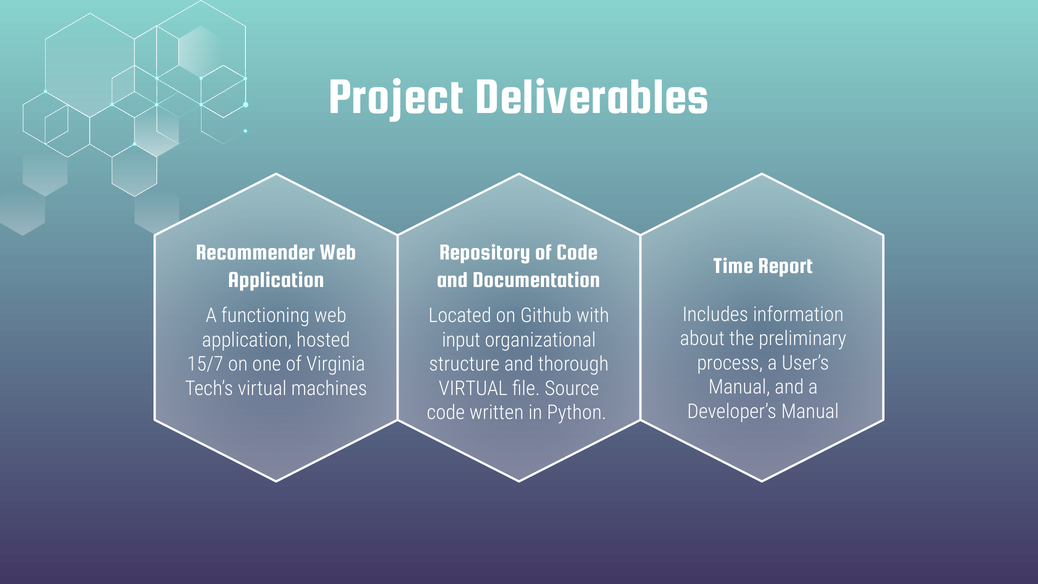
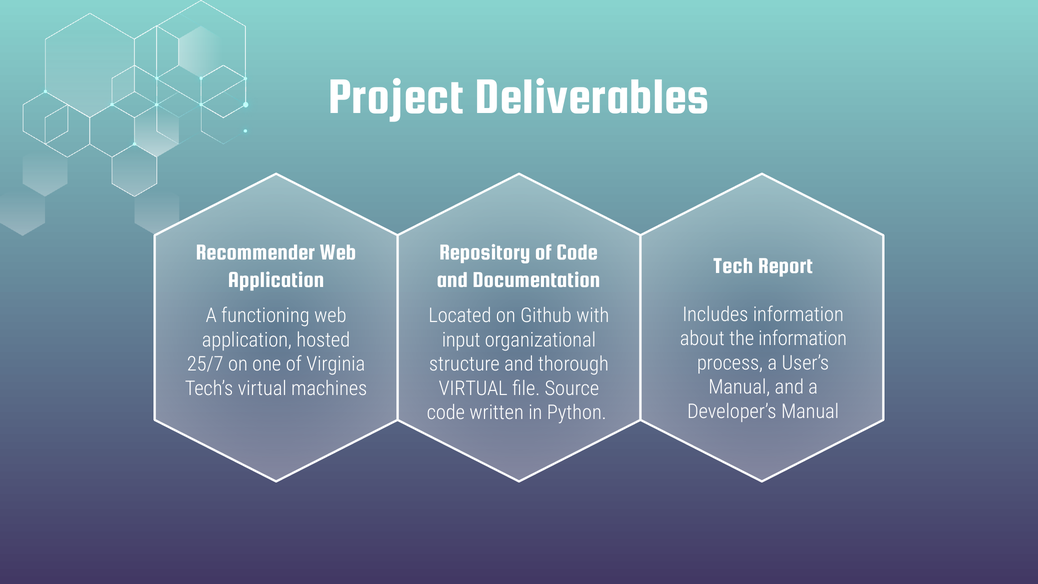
Time: Time -> Tech (733, 266)
the preliminary: preliminary -> information (803, 339)
15/7: 15/7 -> 25/7 (205, 364)
